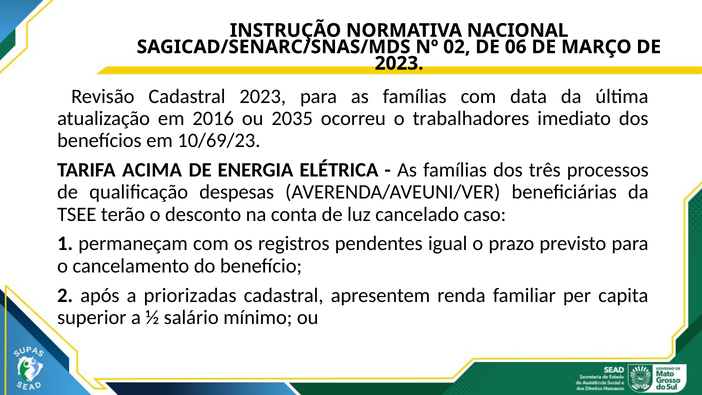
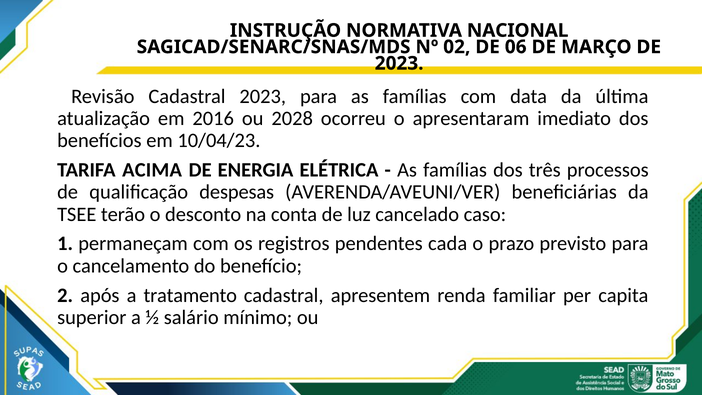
2035: 2035 -> 2028 (292, 118)
trabalhadores: trabalhadores -> apresentaram (471, 118)
10/69/23: 10/69/23 -> 10/04/23 (219, 141)
igual: igual -> cada (448, 244)
priorizadas: priorizadas -> tratamento (190, 295)
